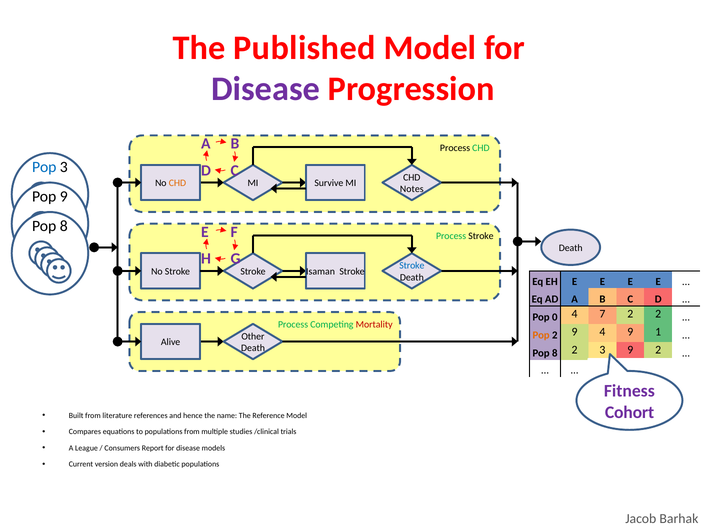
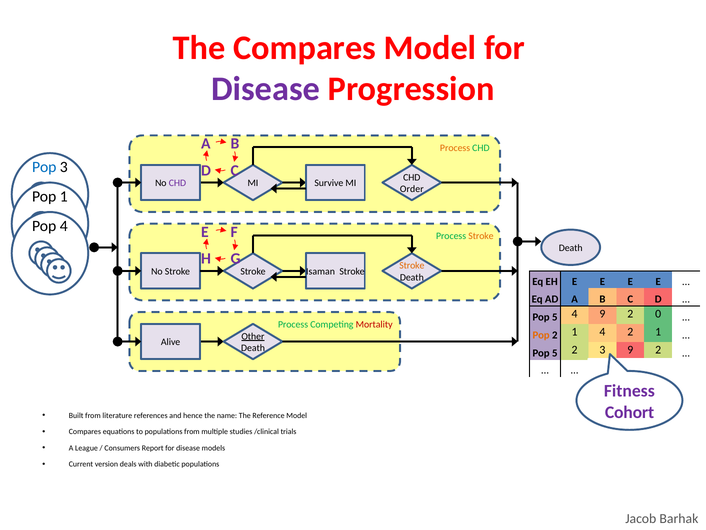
The Published: Published -> Compares (305, 48)
Process colour: black -> orange (455, 148)
CHD colour: orange -> purple (177, 183)
Notes: Notes -> Order (412, 189)
Pop 9: 9 -> 1 (64, 196)
8: 8 -> 4 (64, 226)
Stroke colour: black -> orange (481, 236)
Stroke colour: blue -> orange (412, 265)
0: 0 -> 5 (555, 317)
4 7: 7 -> 9 (602, 314)
2 2: 2 -> 0 (658, 314)
9: 9 -> 1 (575, 332)
4 9: 9 -> 2 (630, 332)
Other underline: none -> present (253, 336)
8: 8 -> 5 (555, 353)
